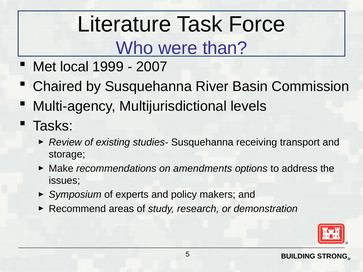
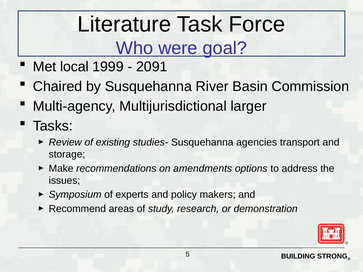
than: than -> goal (225, 48)
2007: 2007 -> 2091 (152, 67)
levels: levels -> larger (249, 106)
receiving: receiving -> agencies (257, 142)
